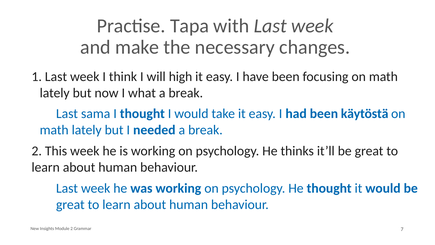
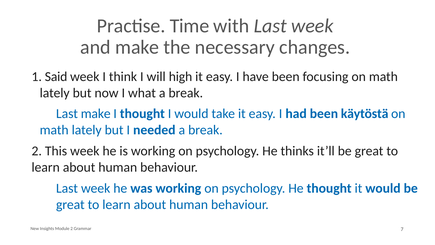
Tapa: Tapa -> Time (190, 26)
Last: Last -> Said (56, 76)
Last sama: sama -> make (96, 114)
